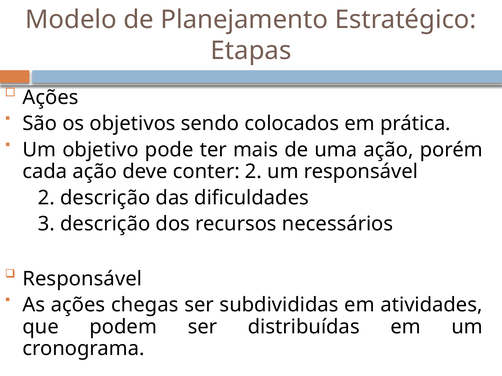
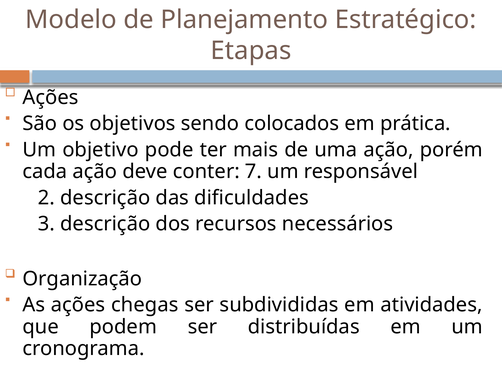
conter 2: 2 -> 7 (253, 172)
Responsável: Responsável -> Organização (82, 279)
